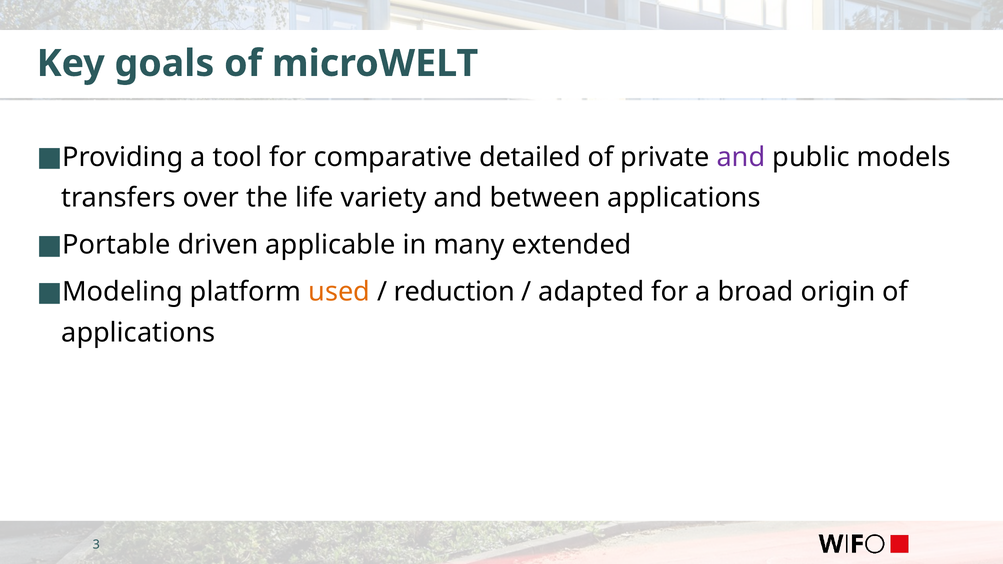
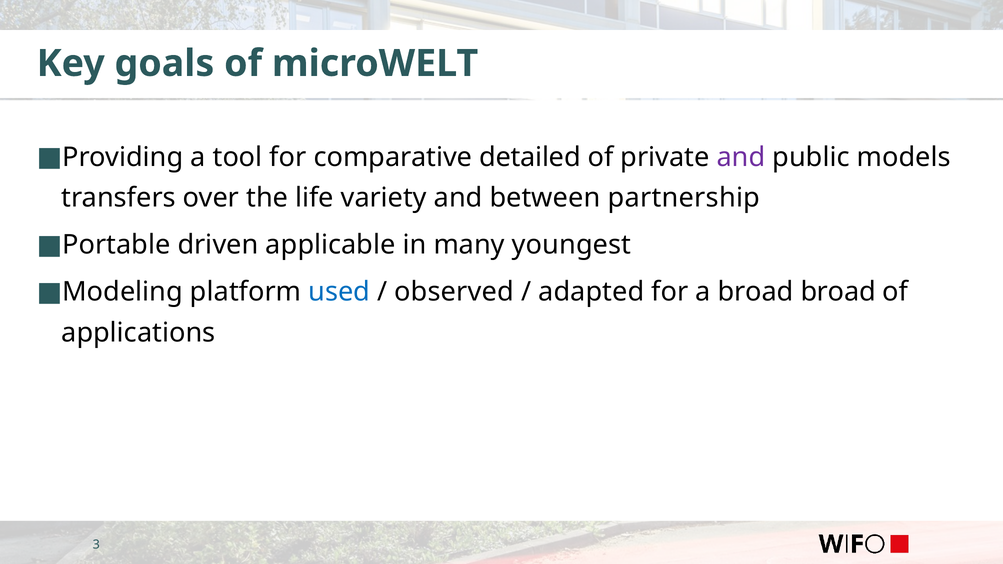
between applications: applications -> partnership (684, 198)
extended: extended -> youngest (572, 245)
used colour: orange -> blue (339, 292)
reduction: reduction -> observed (454, 292)
broad origin: origin -> broad (838, 292)
